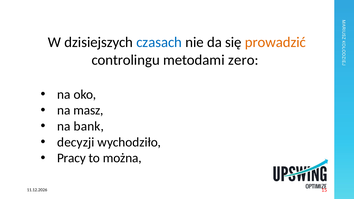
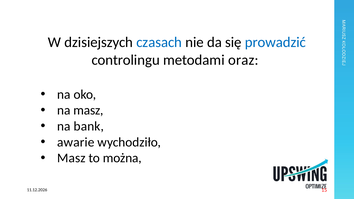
prowadzić colour: orange -> blue (275, 42)
zero: zero -> oraz (243, 60)
decyzji: decyzji -> awarie (76, 142)
Pracy: Pracy -> Masz (71, 158)
